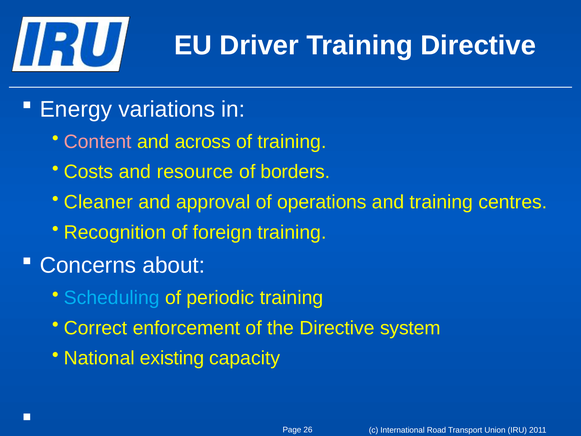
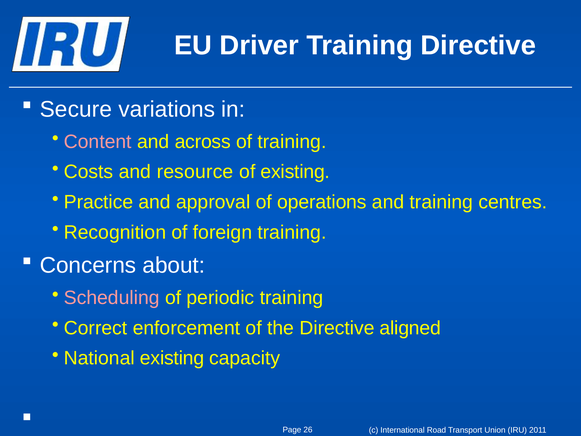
Energy: Energy -> Secure (76, 109)
of borders: borders -> existing (295, 172)
Cleaner: Cleaner -> Practice (98, 202)
Scheduling colour: light blue -> pink (112, 298)
system: system -> aligned (410, 328)
